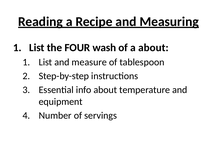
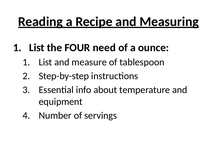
wash: wash -> need (104, 48)
a about: about -> ounce (154, 48)
